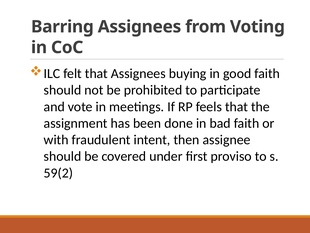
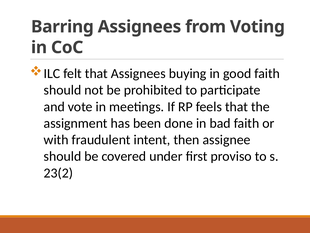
59(2: 59(2 -> 23(2 (58, 173)
